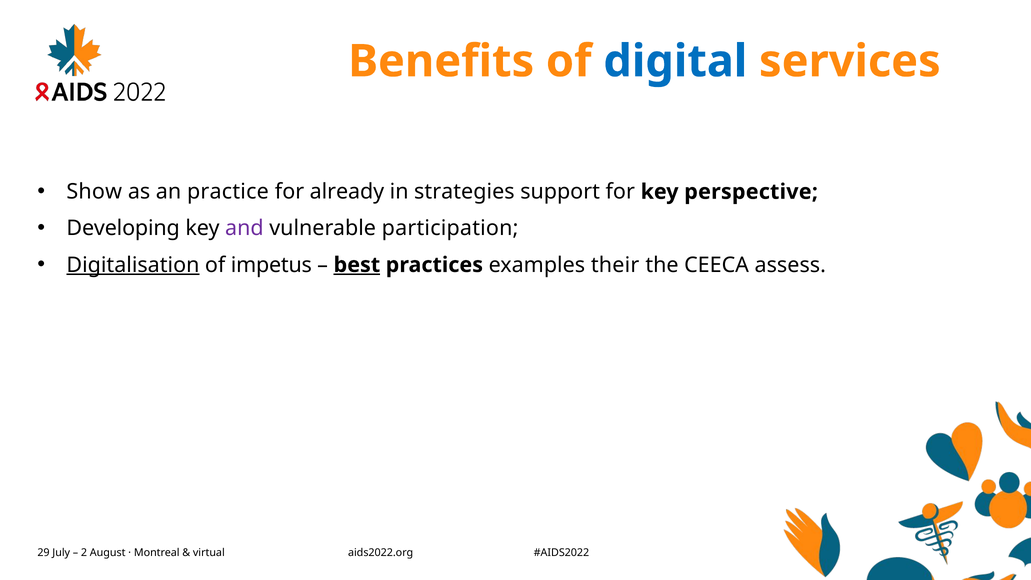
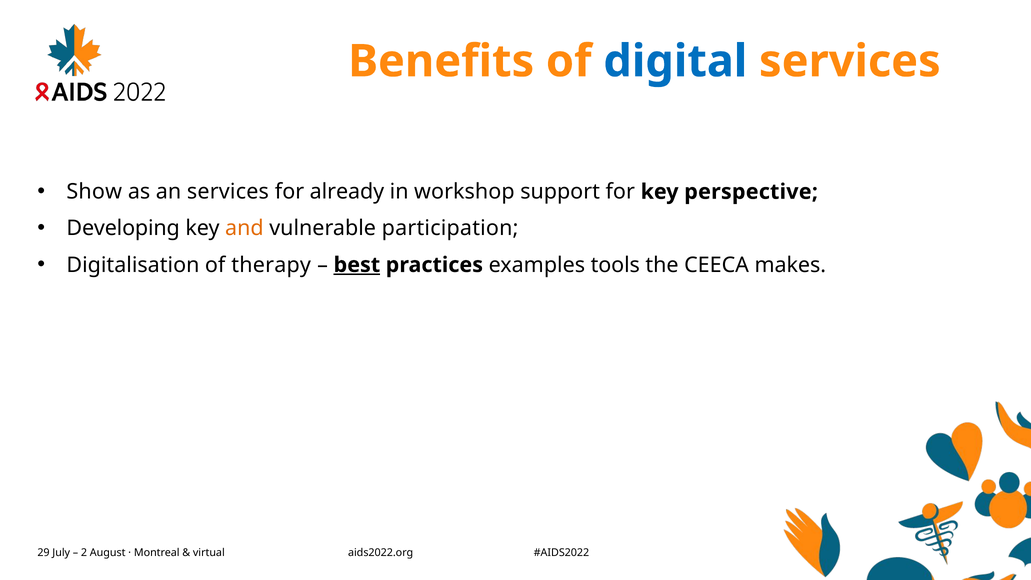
an practice: practice -> services (228, 192)
strategies: strategies -> workshop (464, 192)
and colour: purple -> orange (244, 228)
Digitalisation underline: present -> none (133, 265)
impetus: impetus -> therapy (271, 265)
their: their -> tools (615, 265)
assess: assess -> makes (790, 265)
